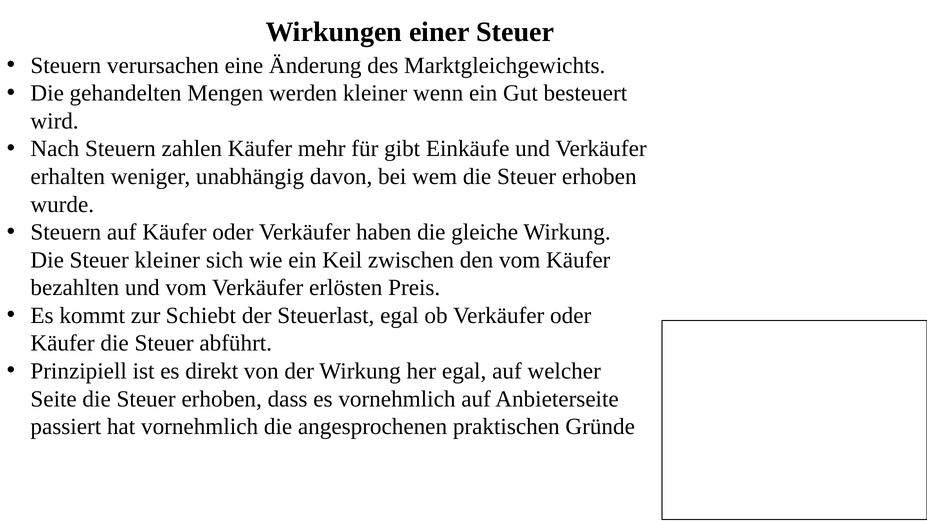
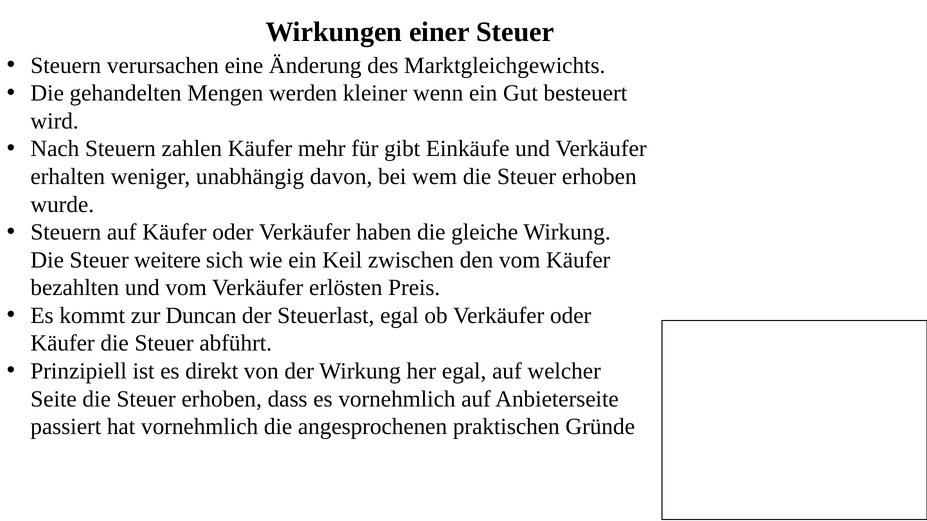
Steuer kleiner: kleiner -> weitere (167, 260)
Schiebt: Schiebt -> Duncan (201, 316)
